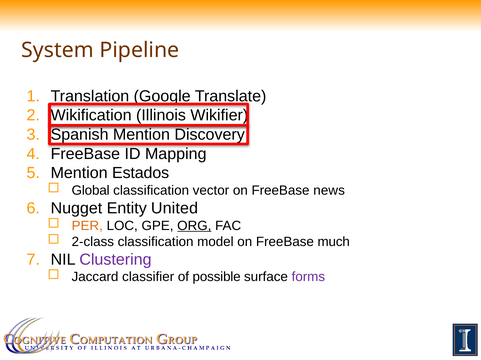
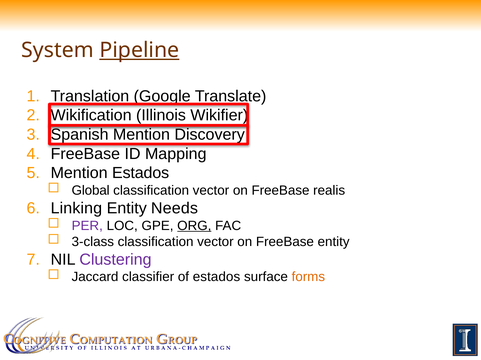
Pipeline underline: none -> present (139, 50)
news: news -> realis (329, 191)
Nugget: Nugget -> Linking (76, 209)
United: United -> Needs (174, 209)
PER colour: orange -> purple (87, 226)
2-class: 2-class -> 3-class (93, 242)
model: model -> vector (215, 242)
FreeBase much: much -> entity (334, 242)
of possible: possible -> estados (216, 277)
forms colour: purple -> orange (308, 277)
